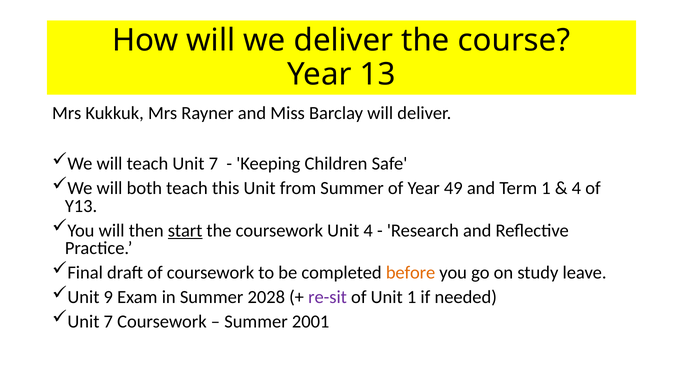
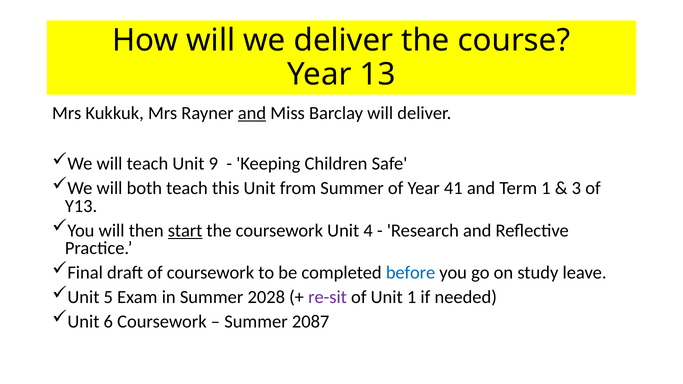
and underline: none -> present (252, 113)
teach Unit 7: 7 -> 9 (213, 164)
49: 49 -> 41 (453, 188)
4: 4 -> 3 (576, 188)
before colour: orange -> blue (411, 273)
9: 9 -> 5 (108, 297)
7: 7 -> 6 (108, 322)
2001: 2001 -> 2087 (311, 322)
